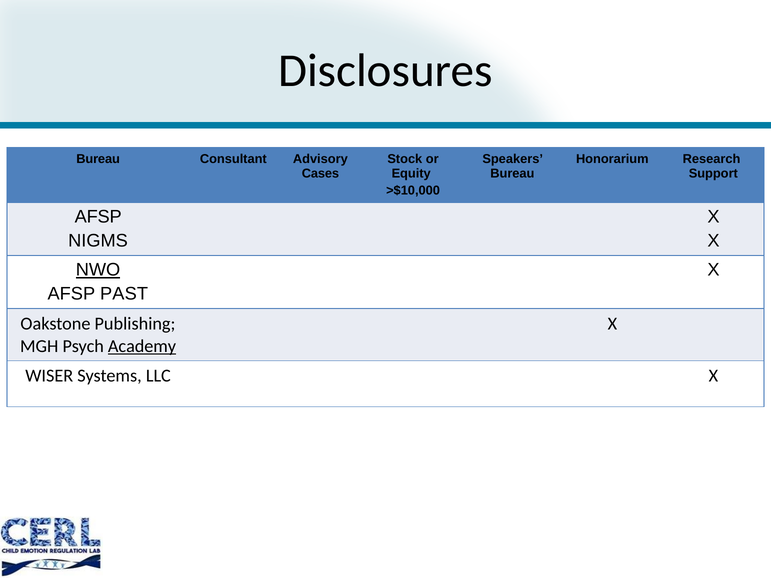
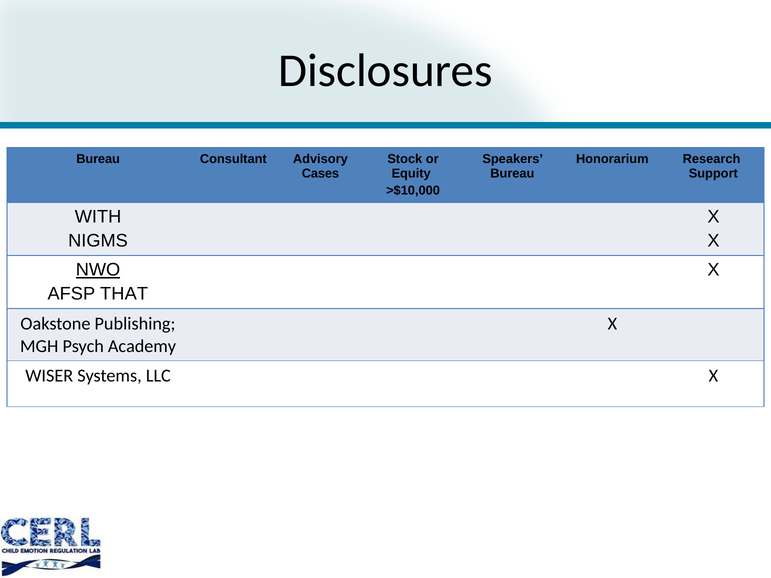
AFSP: AFSP -> WITH (98, 217)
PAST: PAST -> THAT (124, 294)
Academy underline: present -> none (142, 346)
